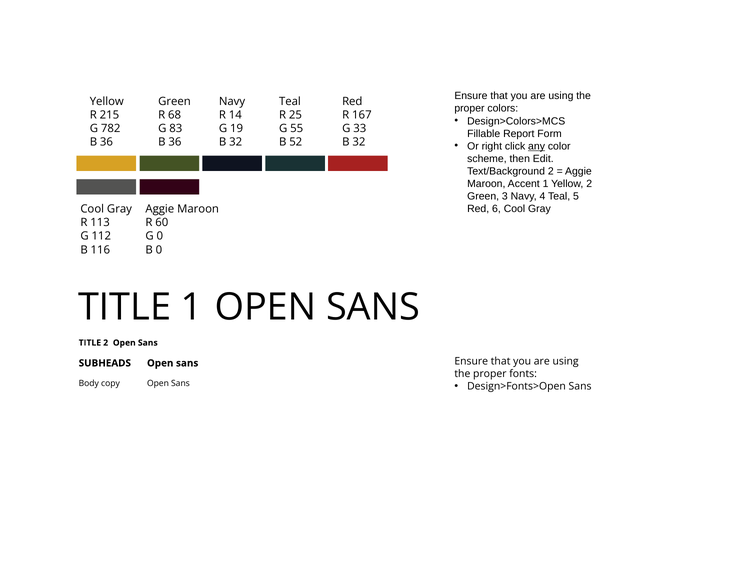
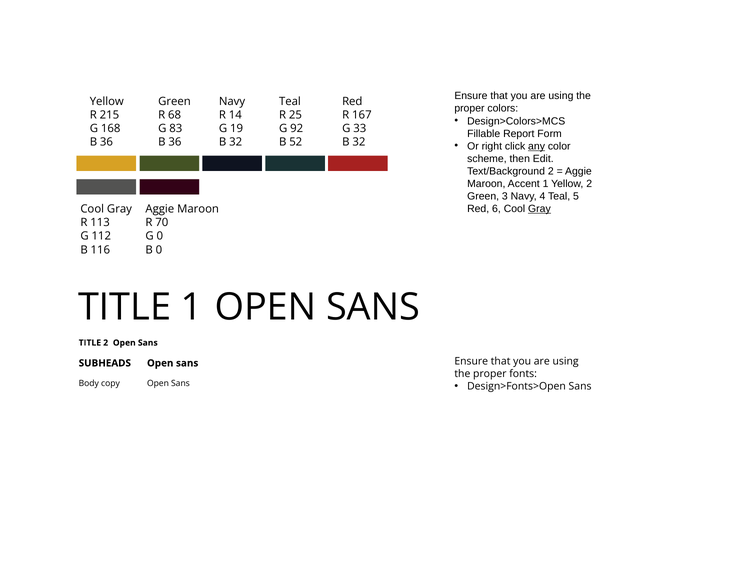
782: 782 -> 168 (111, 129)
55: 55 -> 92 (297, 129)
Gray underline: none -> present (539, 209)
60: 60 -> 70 (162, 223)
